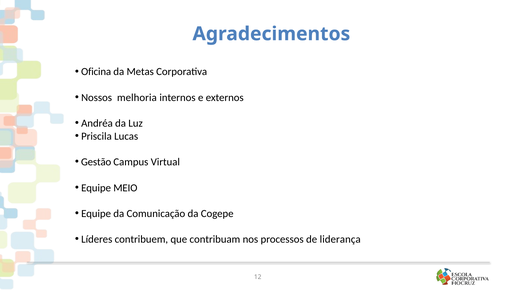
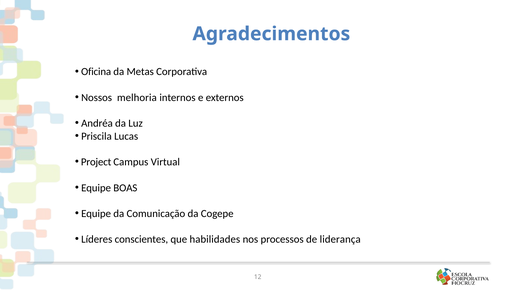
Gestão: Gestão -> Project (96, 162)
MEIO: MEIO -> BOAS (125, 188)
contribuem: contribuem -> conscientes (141, 239)
contribuam: contribuam -> habilidades (215, 239)
